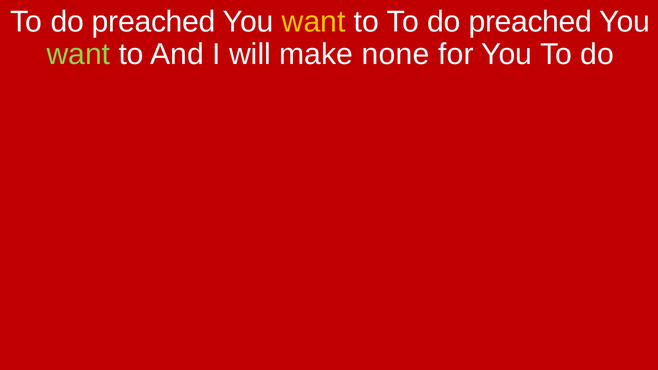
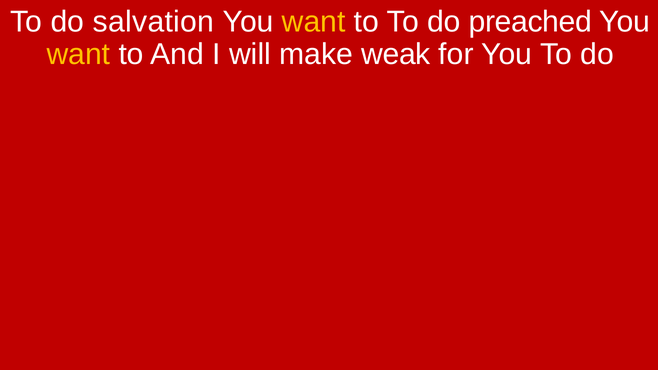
preached: preached -> salvation (153, 22)
want colour: light green -> yellow (78, 54)
none: none -> weak (396, 54)
